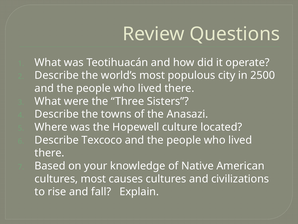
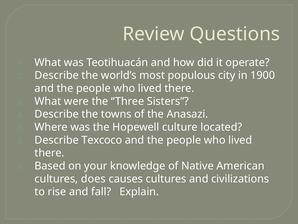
2500: 2500 -> 1900 (263, 75)
cultures most: most -> does (93, 178)
